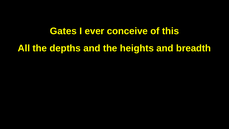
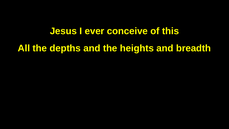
Gates: Gates -> Jesus (63, 31)
